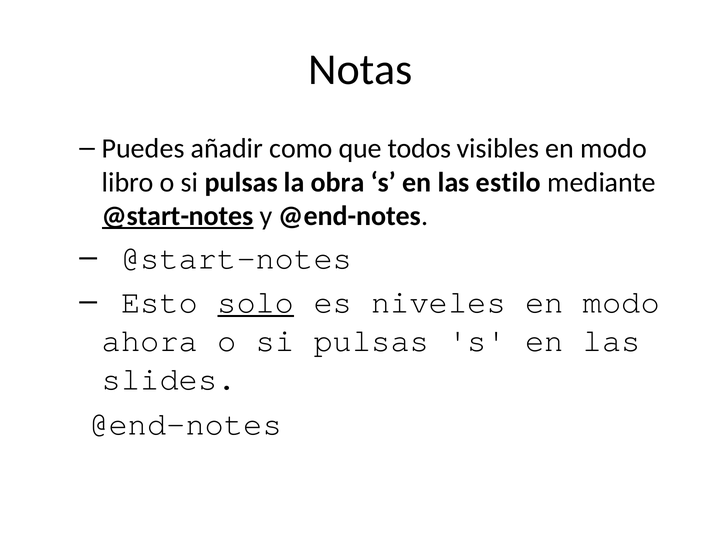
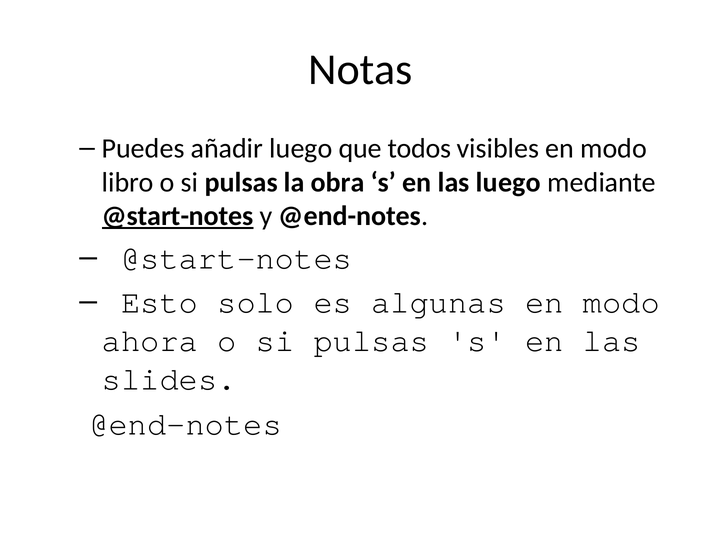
añadir como: como -> luego (301, 149)
las estilo: estilo -> luego (508, 182)
solo underline: present -> none (256, 302)
niveles: niveles -> algunas (439, 302)
